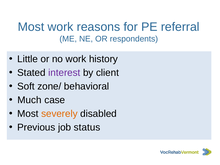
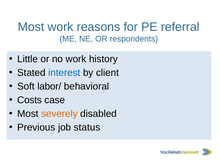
interest colour: purple -> blue (64, 73)
zone/: zone/ -> labor/ (49, 86)
Much: Much -> Costs (30, 100)
